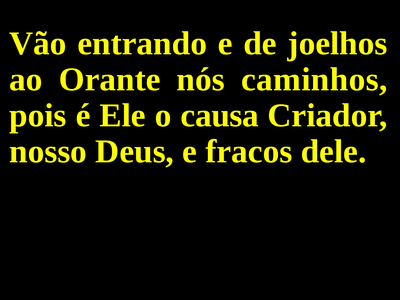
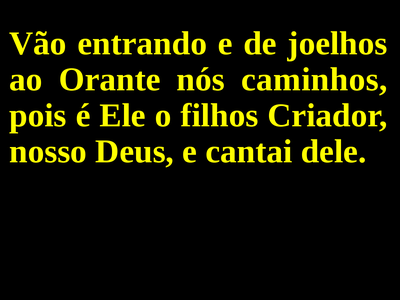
causa: causa -> filhos (220, 116)
fracos: fracos -> cantai (249, 152)
